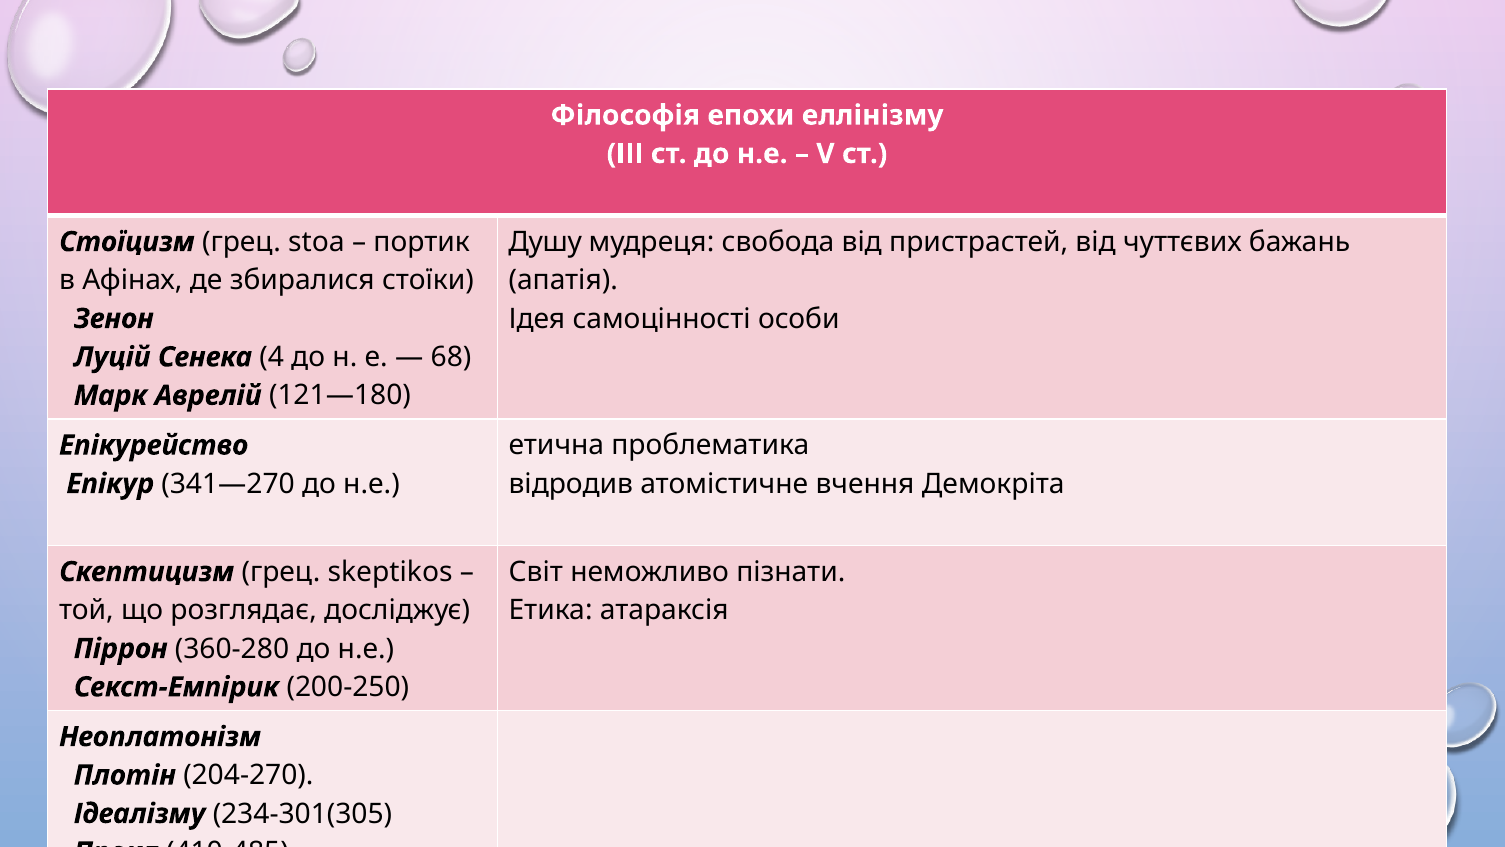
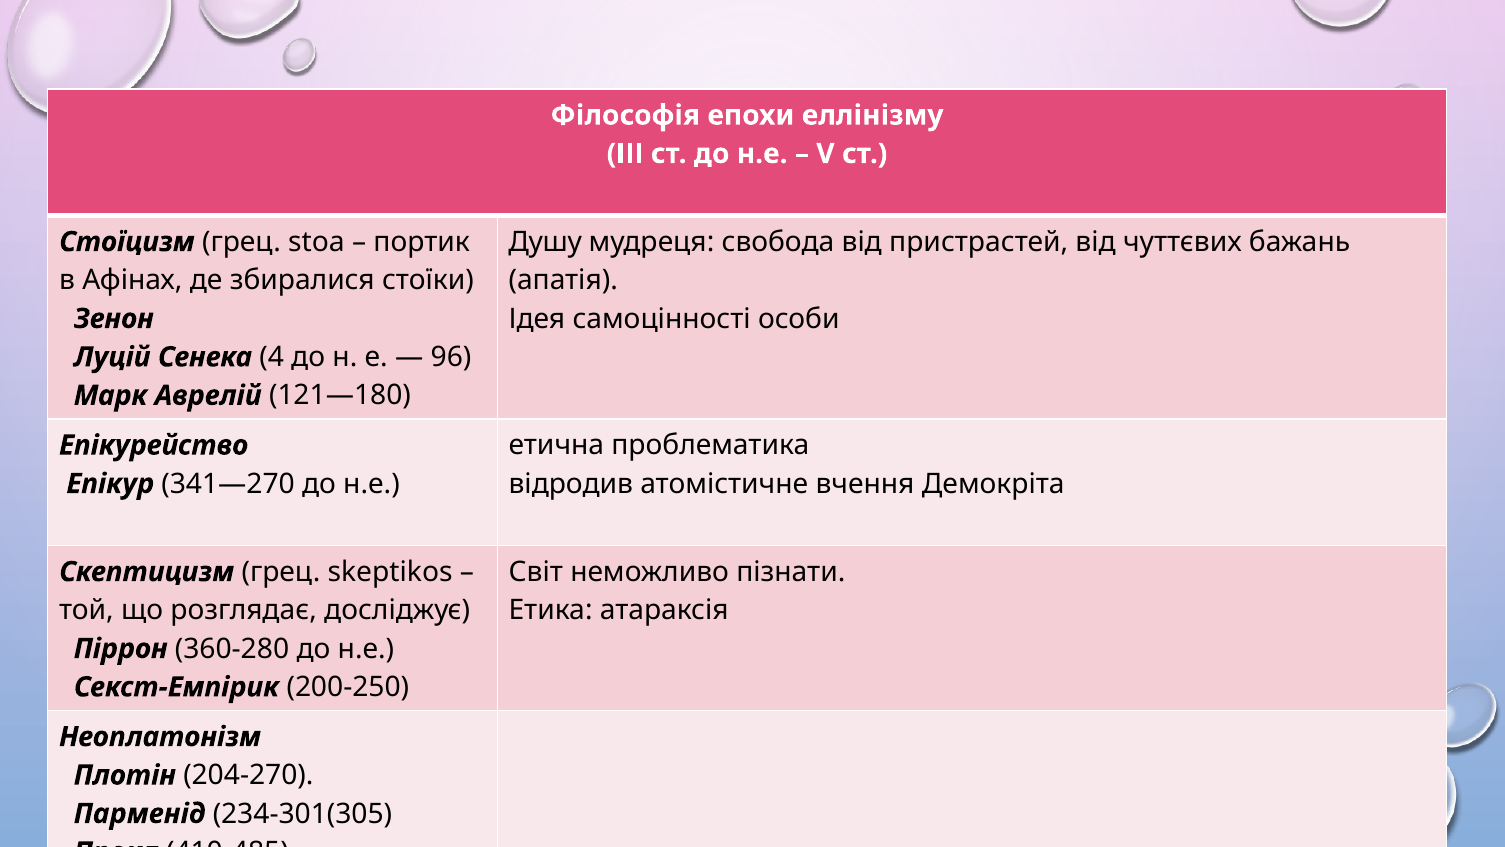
68: 68 -> 96 (451, 357)
Ідеалізму: Ідеалізму -> Парменід (140, 813)
